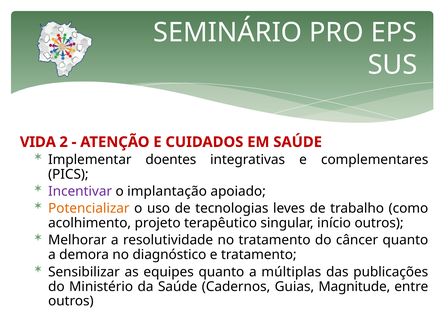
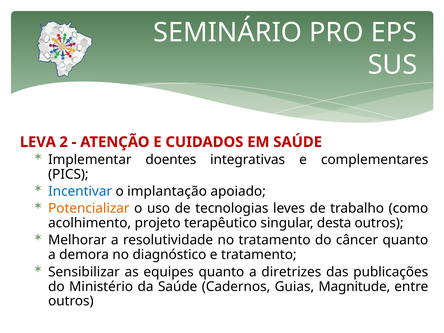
VIDA: VIDA -> LEVA (38, 142)
Incentivar colour: purple -> blue (80, 191)
início: início -> desta (334, 223)
múltiplas: múltiplas -> diretrizes (291, 272)
